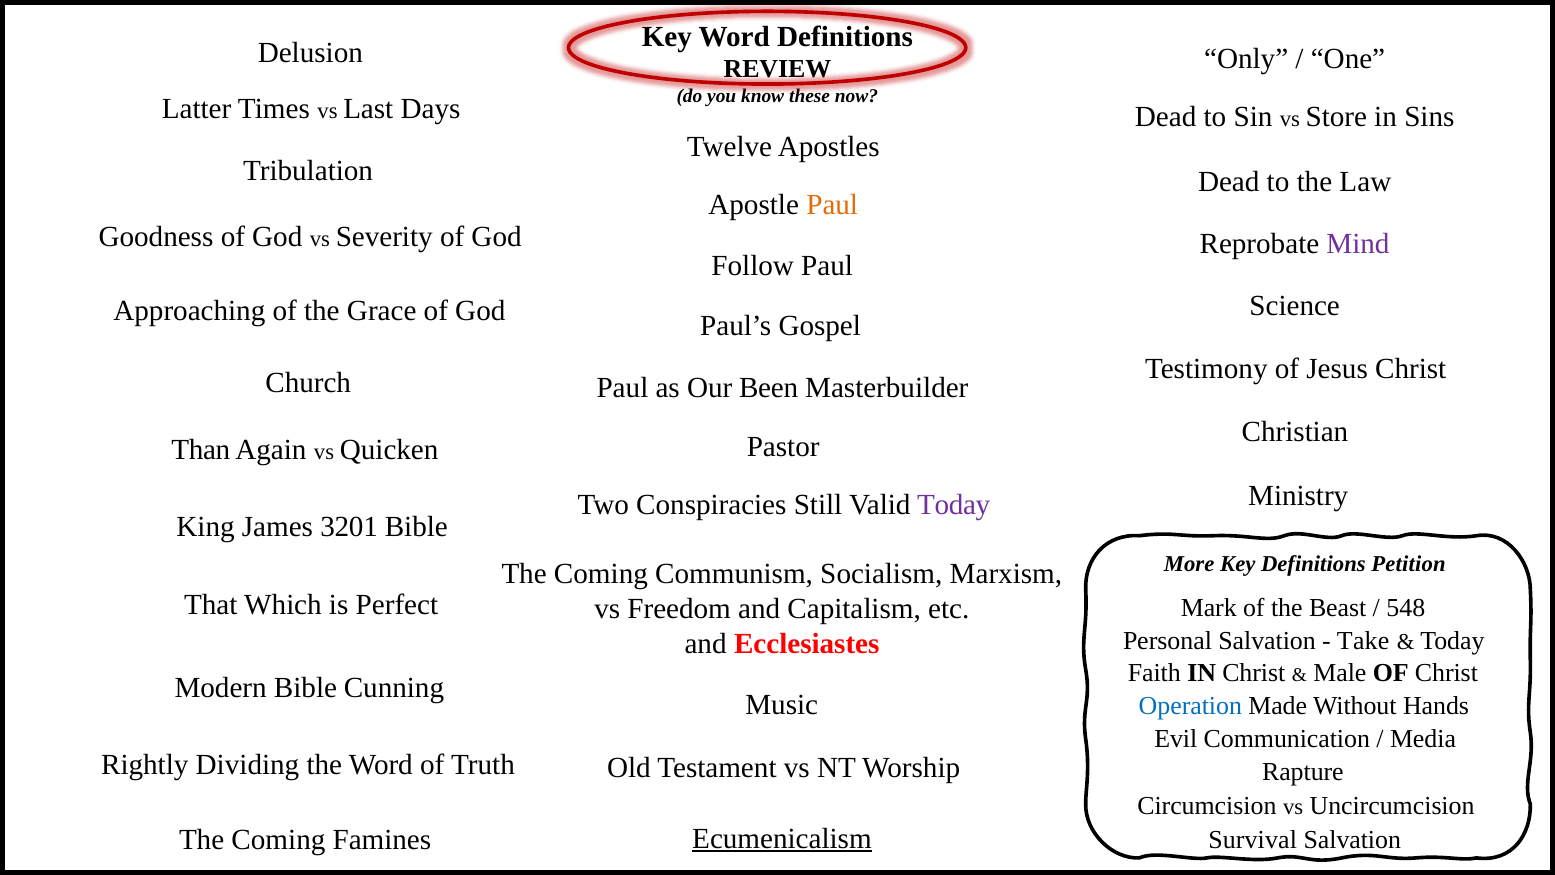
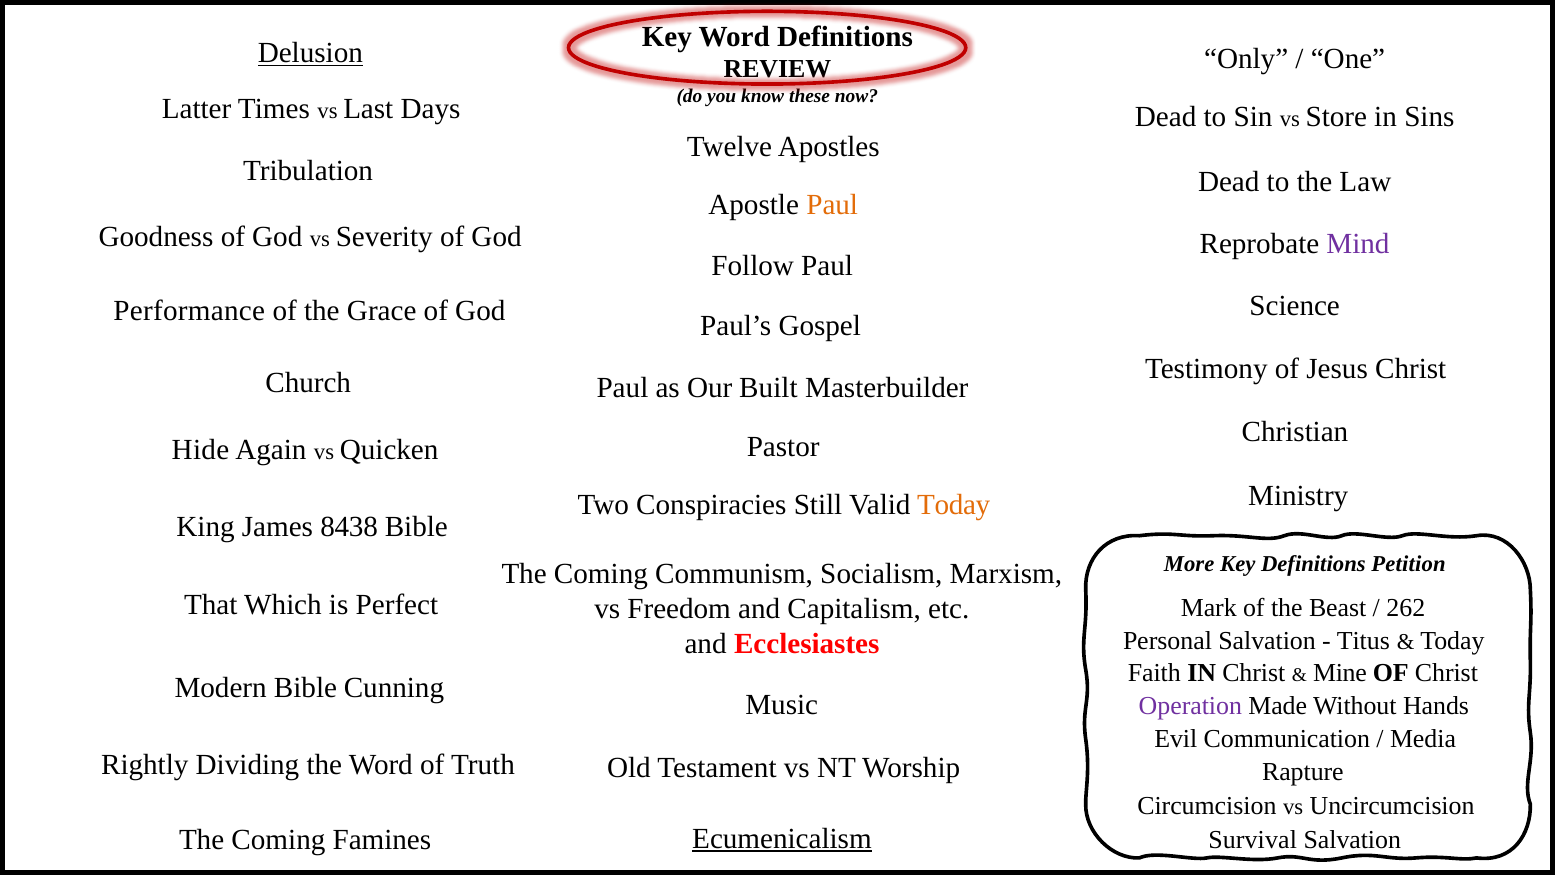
Delusion underline: none -> present (310, 53)
Approaching: Approaching -> Performance (189, 311)
Been: Been -> Built (768, 388)
Than: Than -> Hide (200, 450)
Today colour: purple -> orange (954, 505)
3201: 3201 -> 8438 (349, 526)
548: 548 -> 262 (1406, 607)
Take: Take -> Titus (1363, 640)
Male: Male -> Mine (1340, 673)
Operation colour: blue -> purple (1190, 706)
